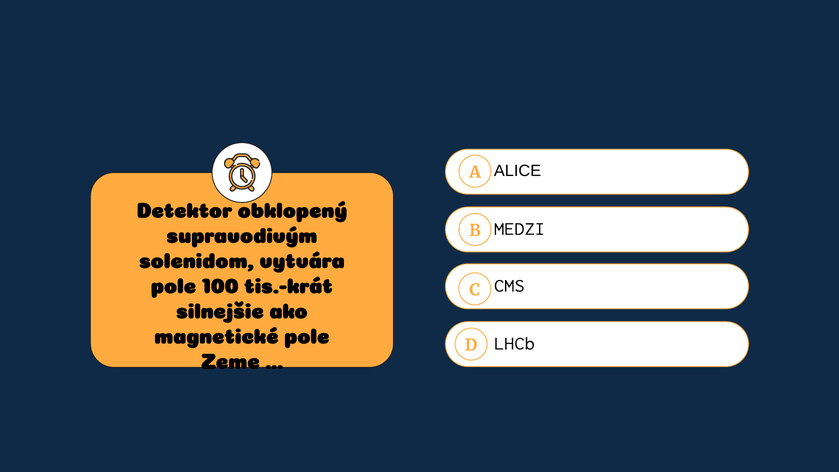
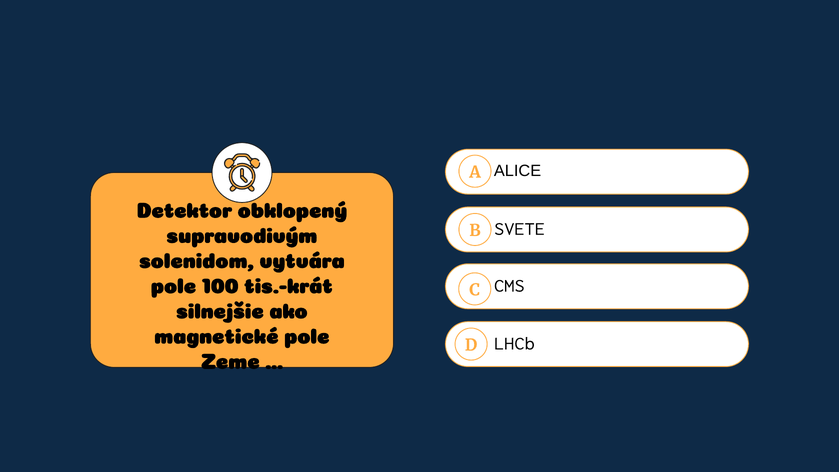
MEDZI: MEDZI -> SVETE (520, 229)
